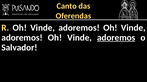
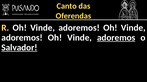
Salvador underline: none -> present (19, 48)
